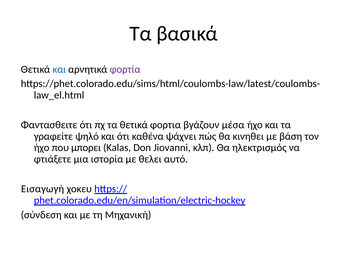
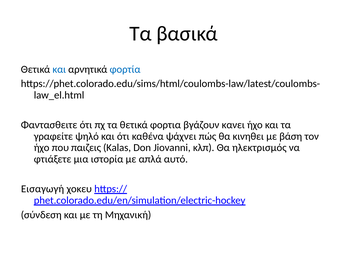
φορτία colour: purple -> blue (125, 70)
μέσα: μέσα -> κανει (233, 125)
μπορει: μπορει -> παιζεις (86, 148)
θελει: θελει -> απλά (150, 159)
